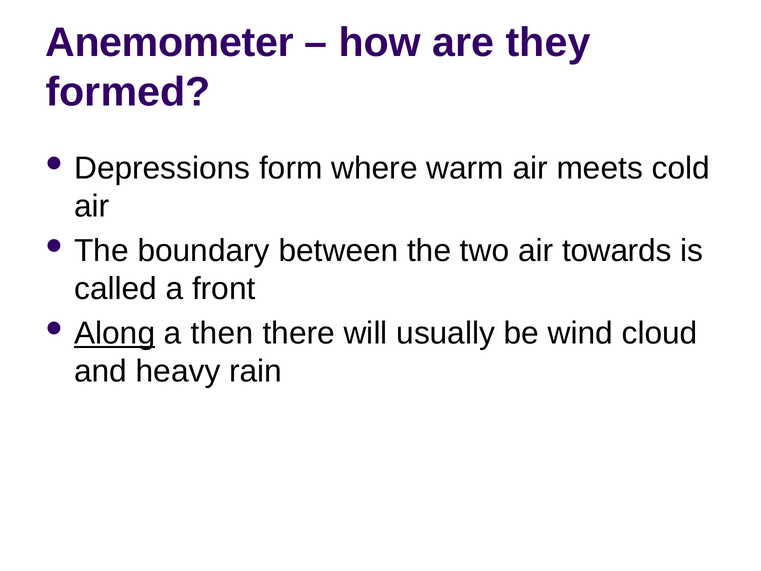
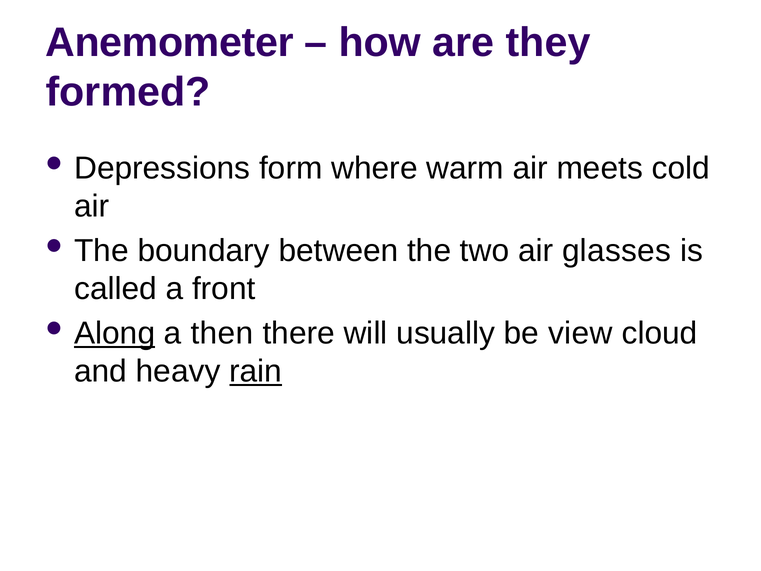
towards: towards -> glasses (617, 251)
wind: wind -> view (580, 333)
rain underline: none -> present (256, 371)
